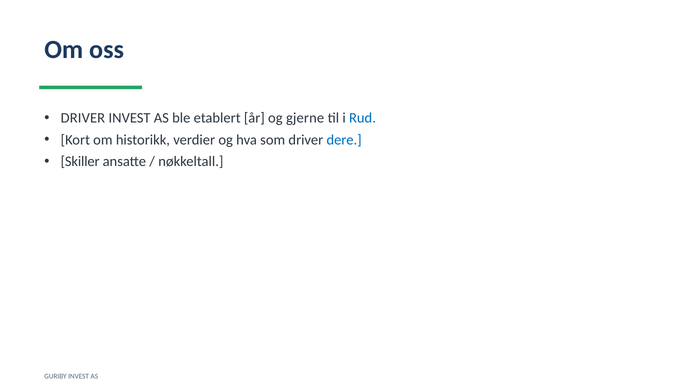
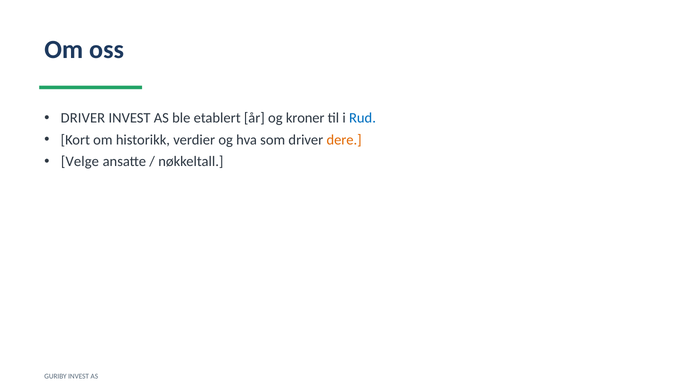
gjerne: gjerne -> kroner (305, 118)
dere colour: blue -> orange (344, 140)
Skiller: Skiller -> Velge (80, 162)
